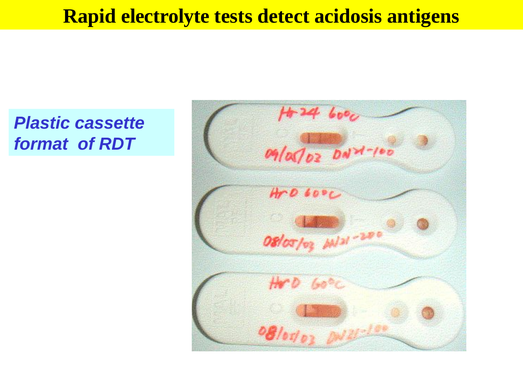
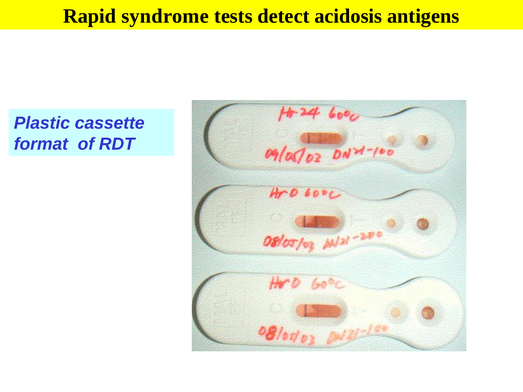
electrolyte: electrolyte -> syndrome (165, 16)
